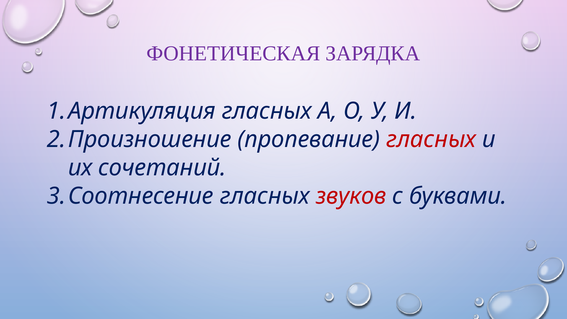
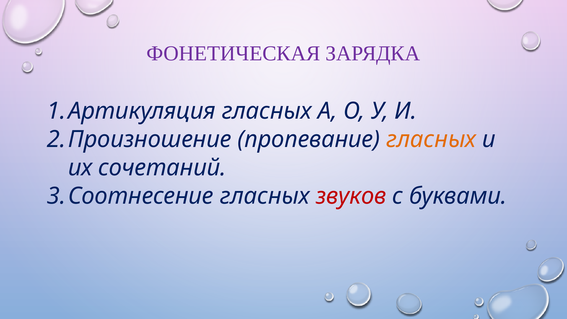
гласных colour: red -> orange (431, 139)
